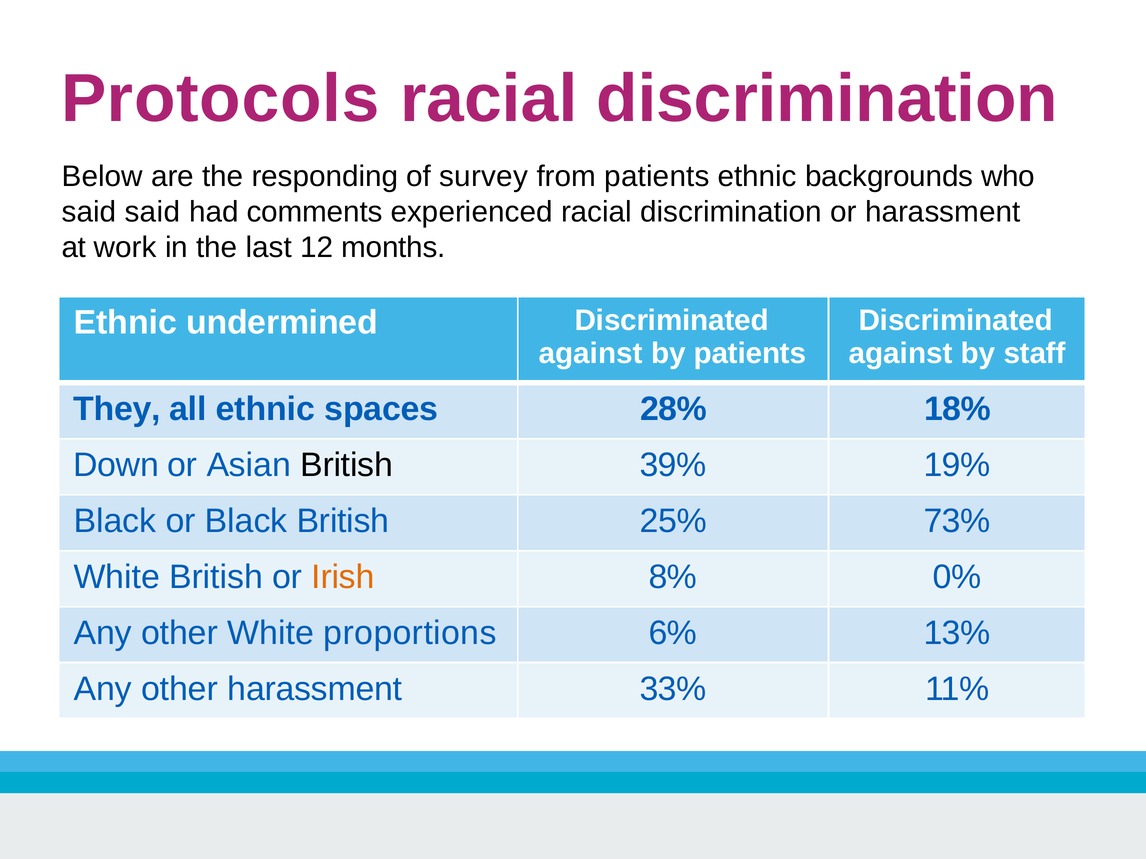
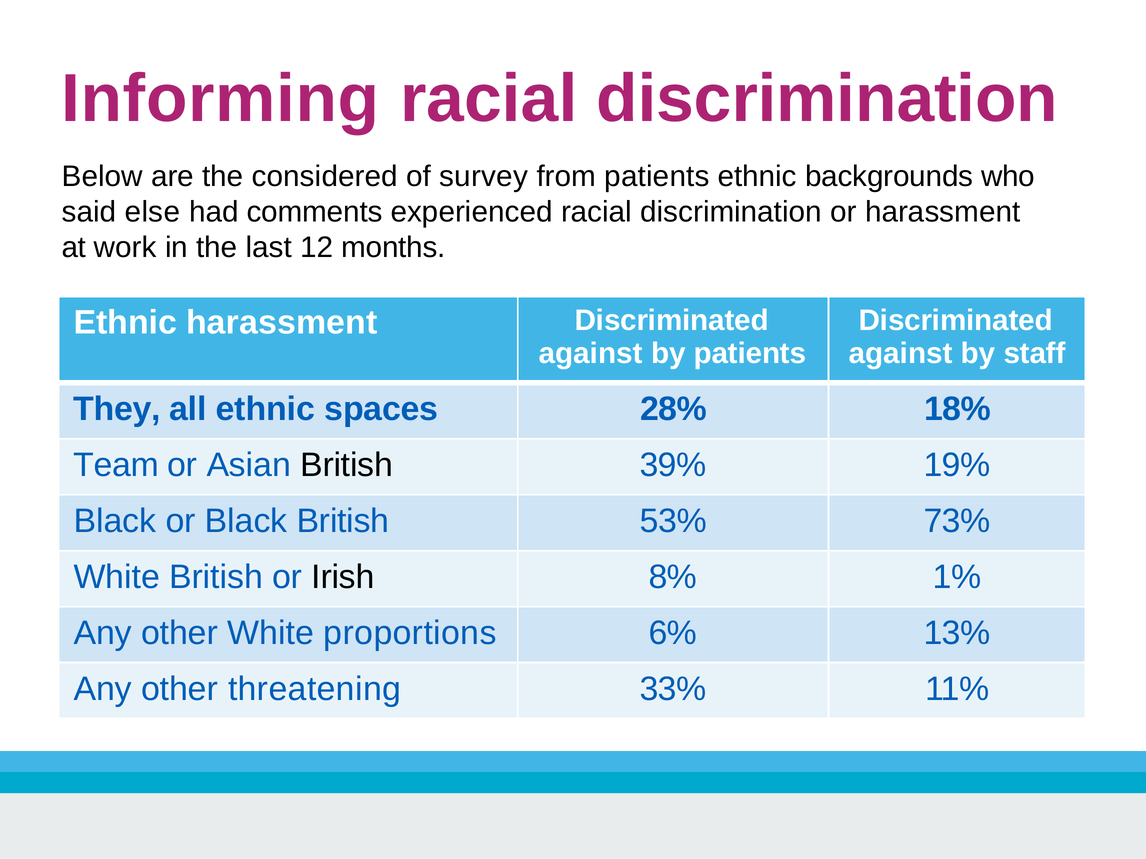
Protocols: Protocols -> Informing (220, 99)
responding: responding -> considered (325, 176)
said said: said -> else (152, 212)
Ethnic undermined: undermined -> harassment (282, 323)
Down: Down -> Team (116, 465)
25%: 25% -> 53% (673, 521)
Irish colour: orange -> black (343, 577)
0%: 0% -> 1% (957, 577)
other harassment: harassment -> threatening (315, 689)
